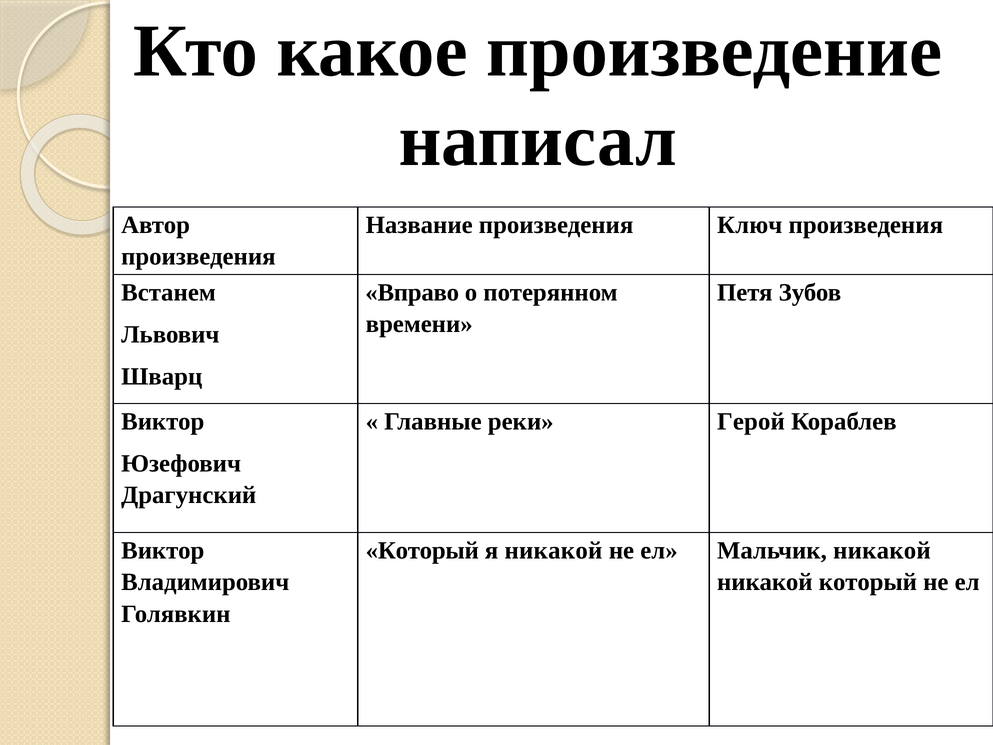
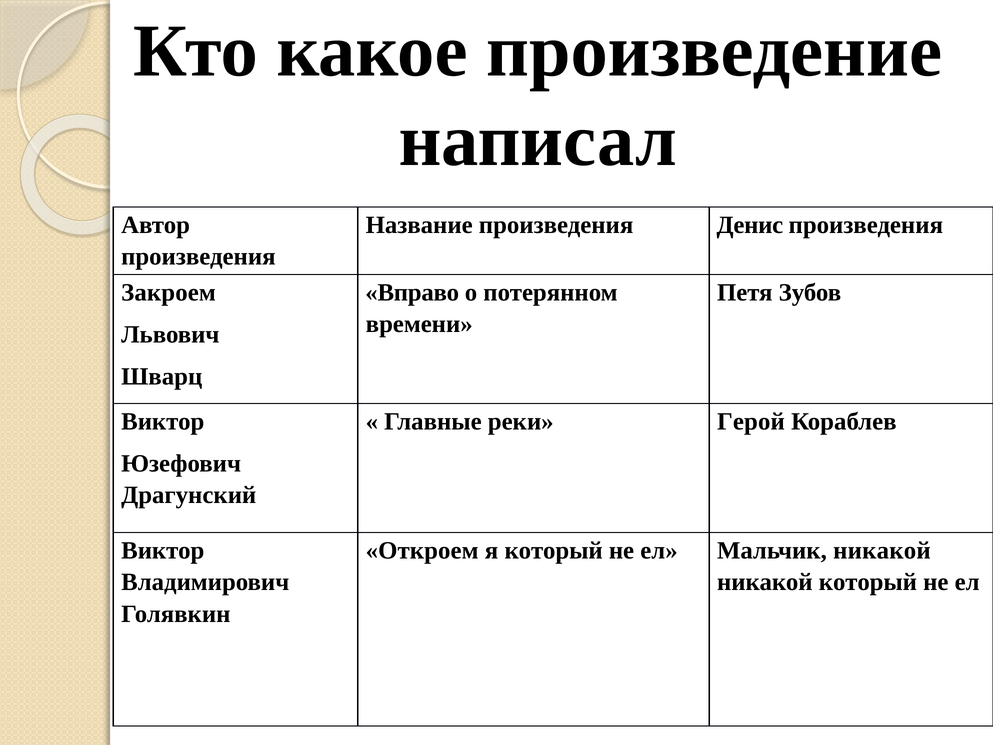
Ключ: Ключ -> Денис (750, 225)
Встанем: Встанем -> Закроем (169, 292)
Который: Который -> Откроем (422, 550)
я никакой: никакой -> который (554, 550)
